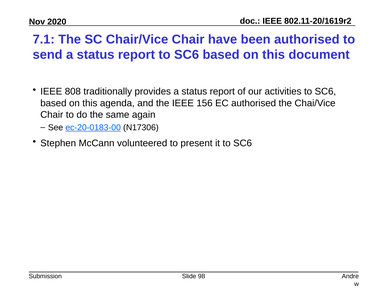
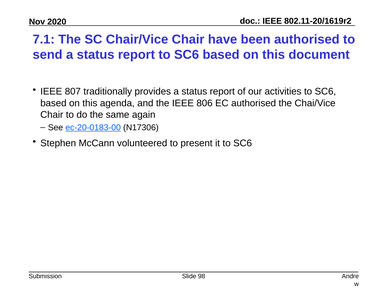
808: 808 -> 807 (73, 92)
156: 156 -> 806 (205, 103)
